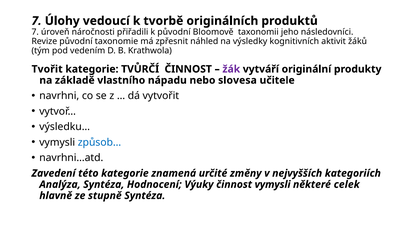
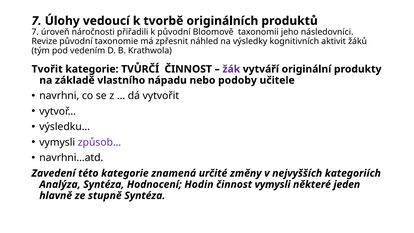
slovesa: slovesa -> podoby (237, 80)
způsob… colour: blue -> purple (99, 142)
Výuky: Výuky -> Hodin (199, 184)
celek: celek -> jeden (347, 184)
